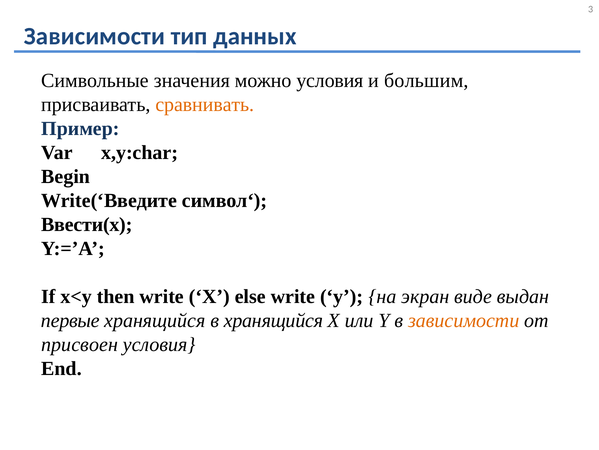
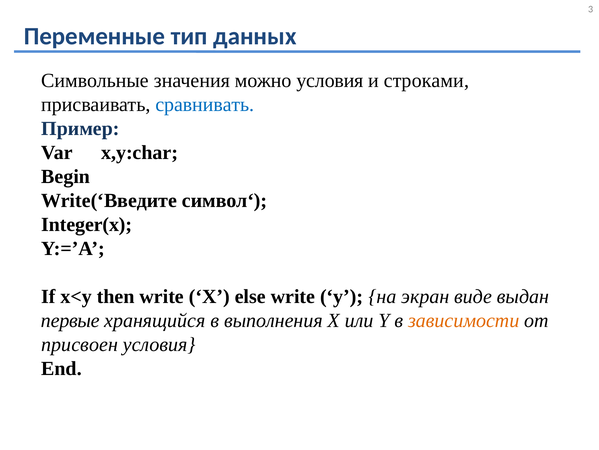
Зависимости: Зависимости -> Переменные (95, 36)
большим: большим -> строками (426, 81)
сравнивать colour: orange -> blue (205, 105)
Ввести(x: Ввести(x -> Integer(x (87, 224)
в хранящийся: хранящийся -> выполнения (273, 320)
